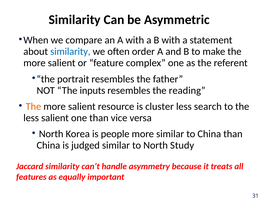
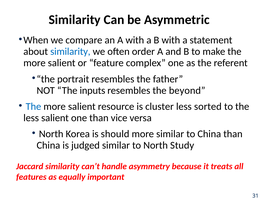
reading: reading -> beyond (187, 90)
The colour: orange -> blue (33, 106)
search: search -> sorted (208, 106)
people: people -> should (115, 134)
